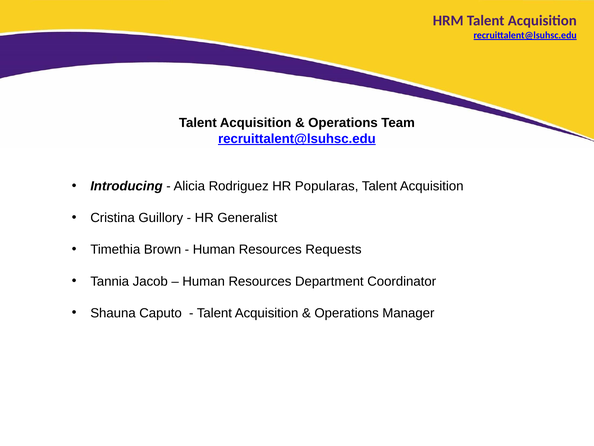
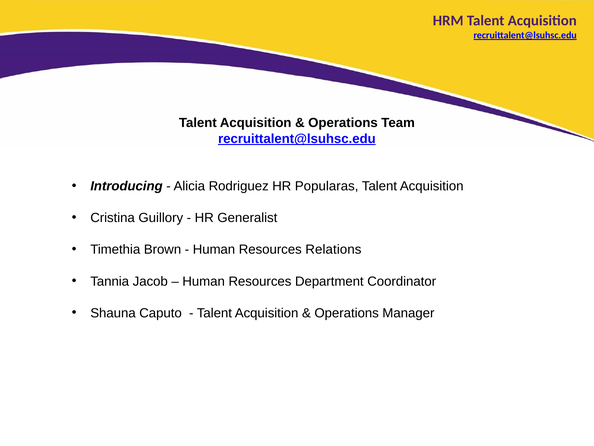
Requests: Requests -> Relations (333, 249)
